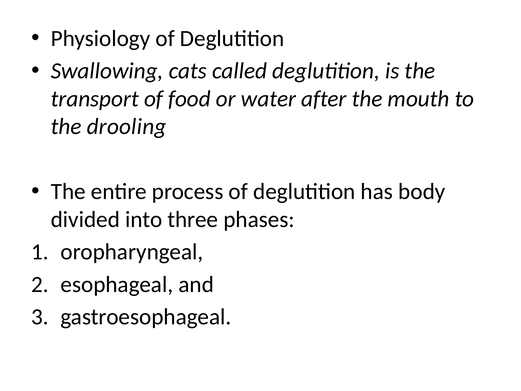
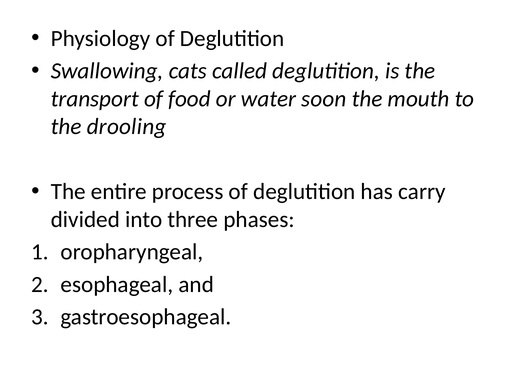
after: after -> soon (324, 99)
body: body -> carry (422, 191)
